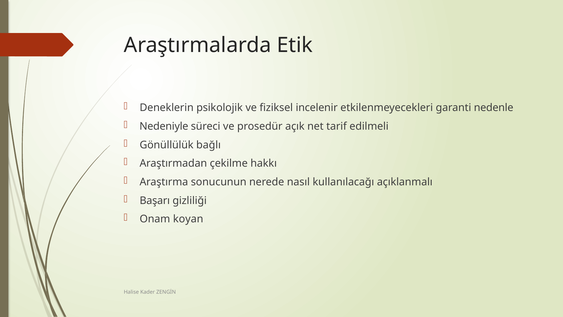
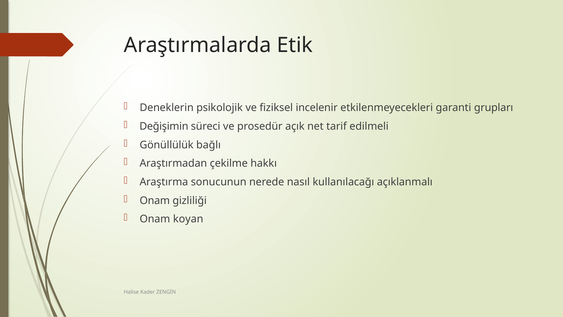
nedenle: nedenle -> grupları (494, 108)
Nedeniyle: Nedeniyle -> Değişimin (164, 126)
Başarı: Başarı -> Onam (155, 200)
